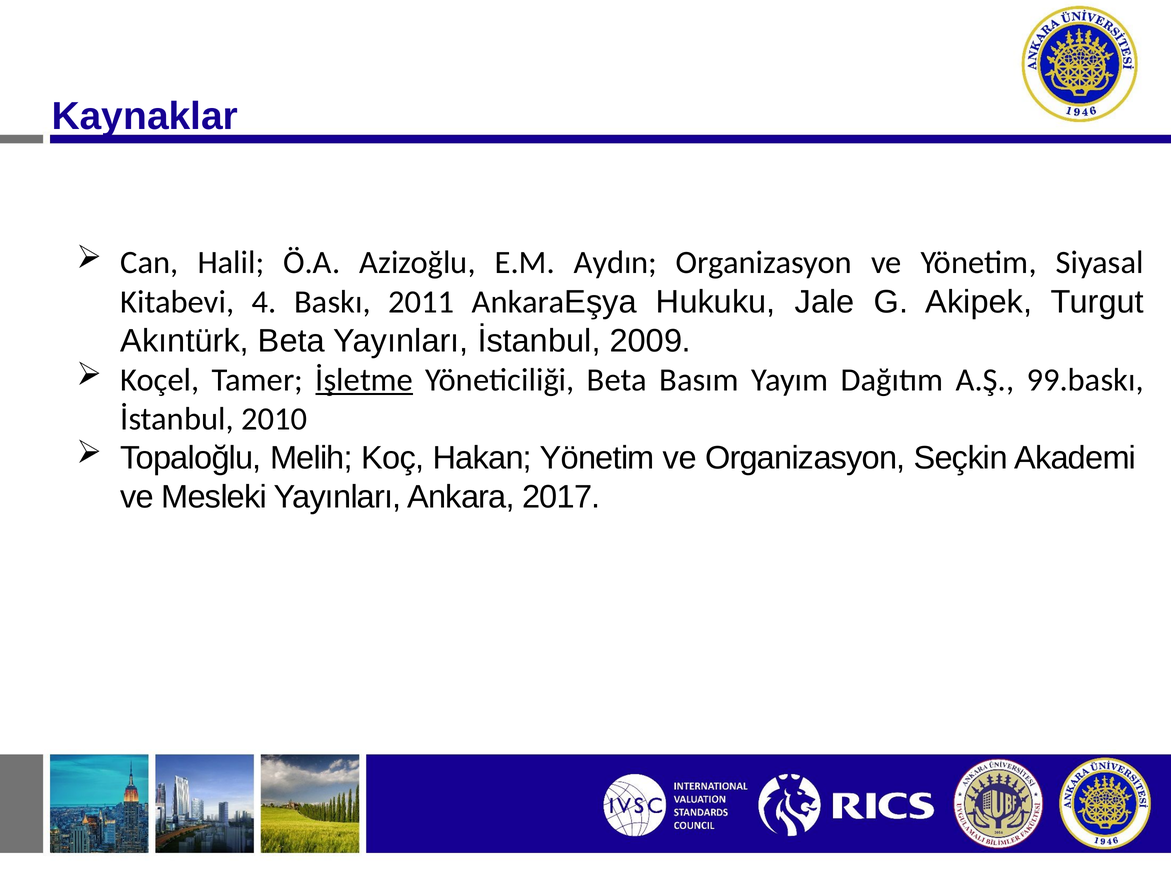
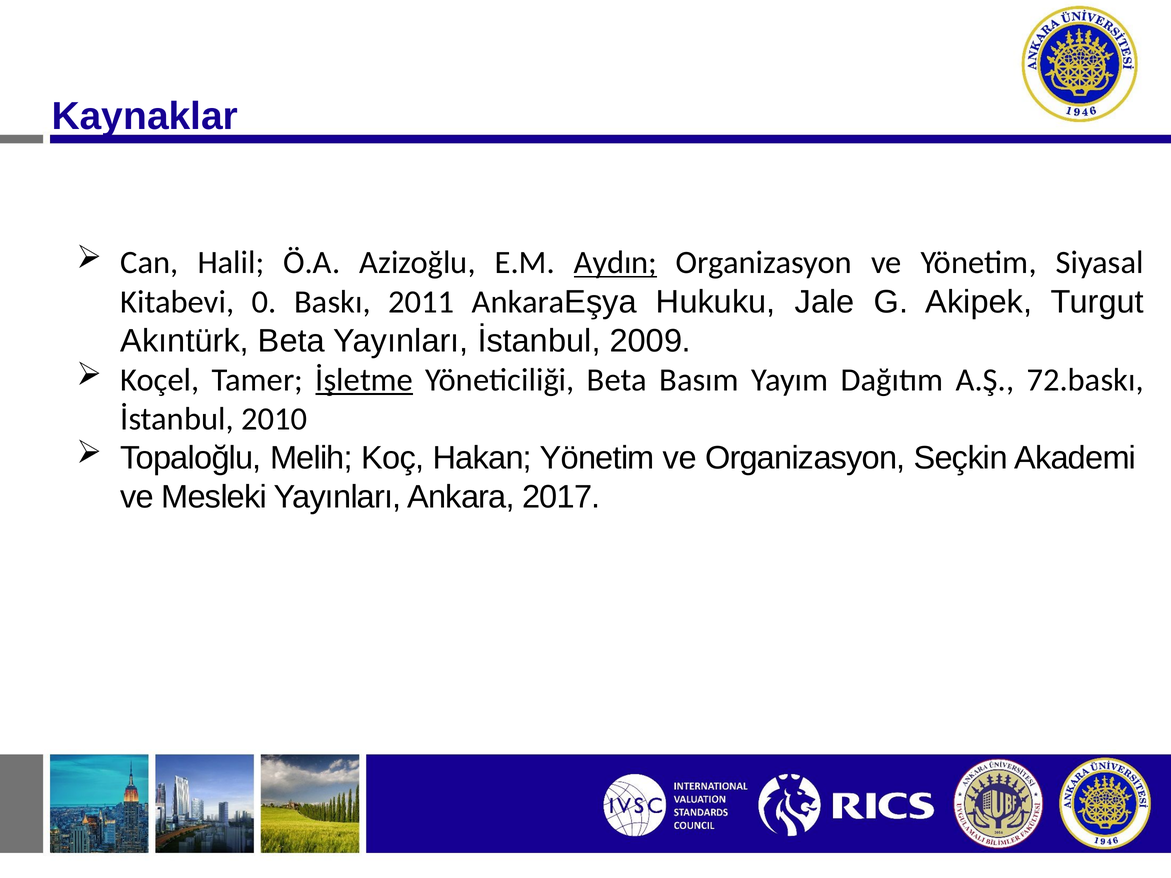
Aydın underline: none -> present (615, 263)
4: 4 -> 0 (264, 302)
99.baskı: 99.baskı -> 72.baskı (1085, 380)
